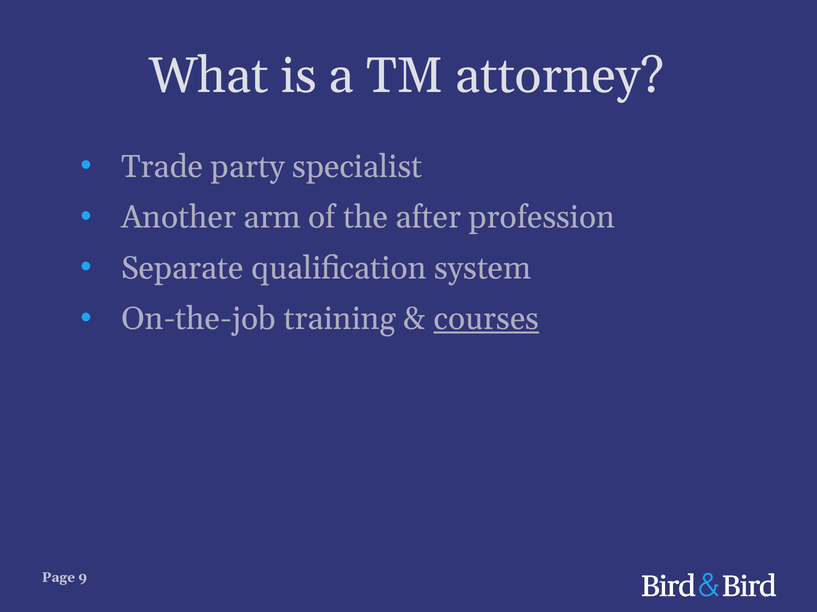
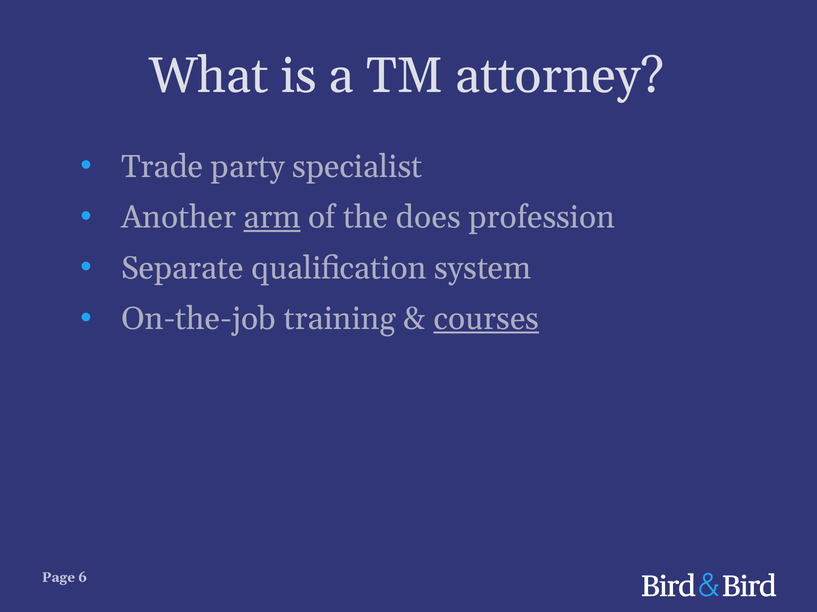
arm underline: none -> present (272, 218)
after: after -> does (428, 218)
9: 9 -> 6 (83, 578)
